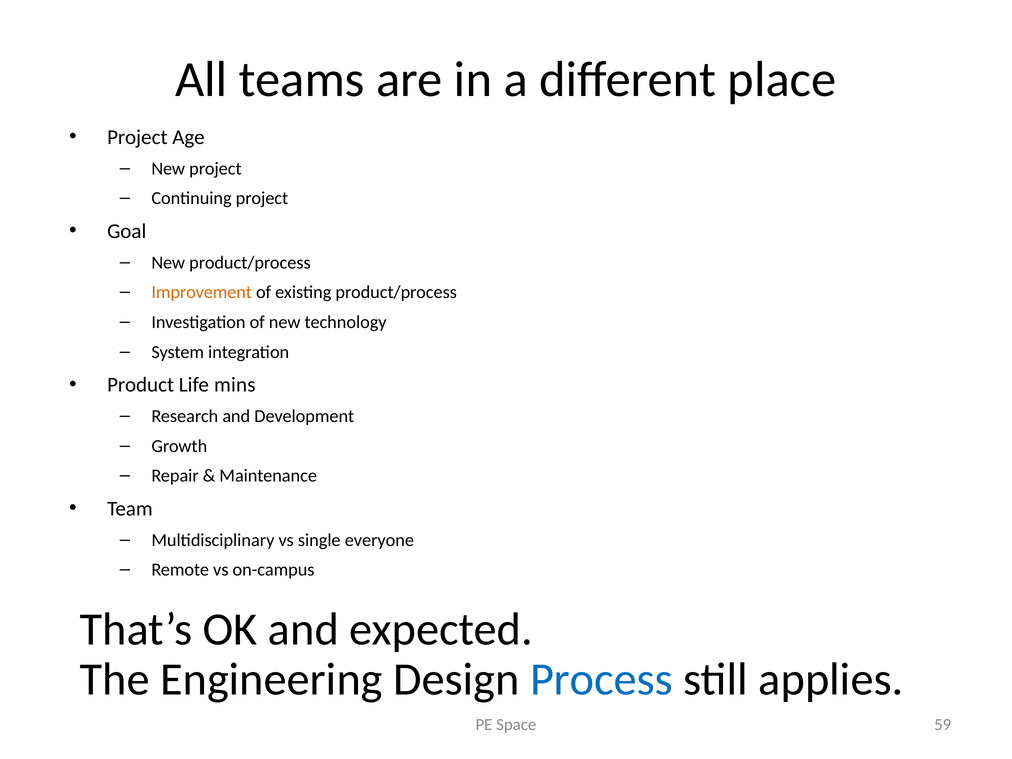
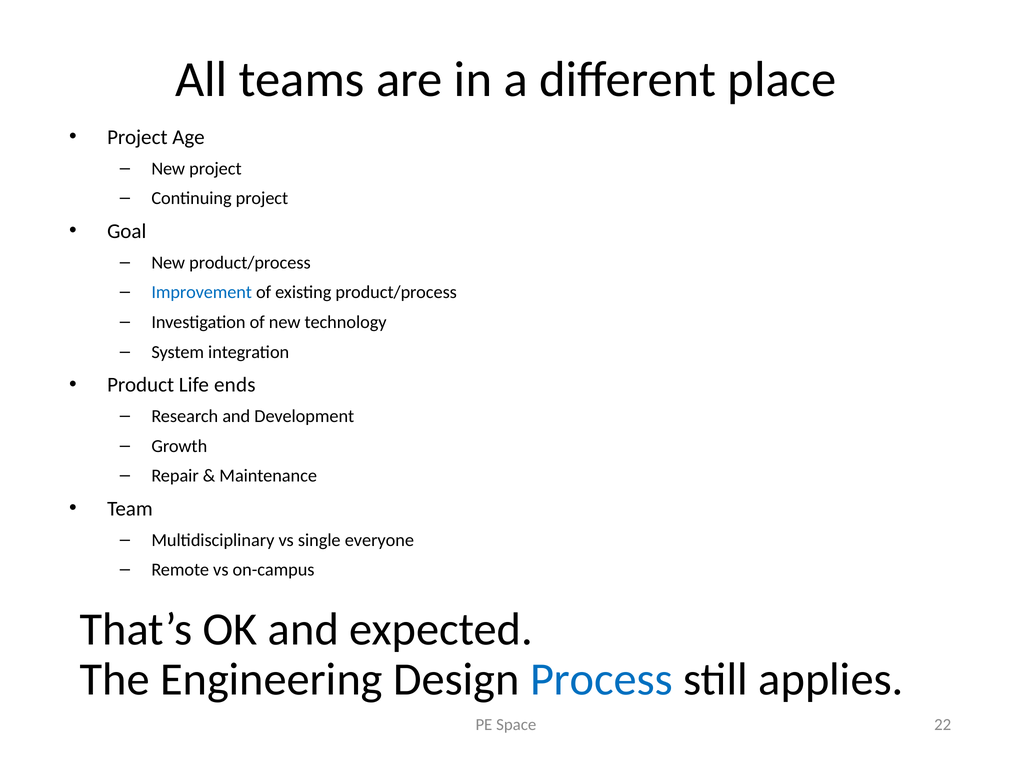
Improvement colour: orange -> blue (202, 292)
mins: mins -> ends (235, 385)
59: 59 -> 22 (943, 725)
